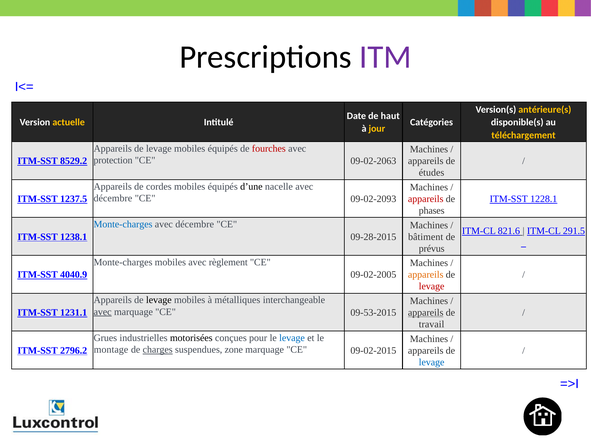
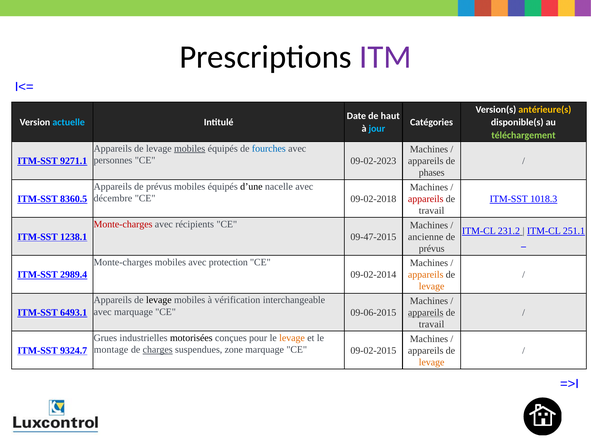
actuelle colour: yellow -> light blue (69, 122)
jour colour: yellow -> light blue (377, 129)
téléchargement colour: yellow -> light green (523, 135)
mobiles underline: none -> present (190, 149)
fourches colour: red -> blue (269, 149)
protection: protection -> personnes (113, 160)
09-02-2063: 09-02-2063 -> 09-02-2023 (373, 161)
8529.2: 8529.2 -> 9271.1 (74, 161)
études: études -> phases (432, 173)
Appareils de cordes: cordes -> prévus (159, 187)
09-02-2093: 09-02-2093 -> 09-02-2018 (373, 199)
1237.5: 1237.5 -> 8360.5 (74, 199)
1228.1: 1228.1 -> 1018.3 (544, 199)
phases: phases -> travail (432, 211)
Monte-charges colour: blue -> red (123, 224)
décembre: décembre -> récipients (195, 224)
821.6: 821.6 -> 231.2 (509, 231)
291.5: 291.5 -> 251.1 (574, 231)
09-28-2015: 09-28-2015 -> 09-47-2015 (373, 237)
bâtiment: bâtiment -> ancienne (426, 237)
règlement: règlement -> protection (228, 262)
4040.9: 4040.9 -> 2989.4 (74, 275)
09-02-2005: 09-02-2005 -> 09-02-2014 (373, 275)
levage colour: red -> orange (432, 287)
métalliques: métalliques -> vérification (237, 300)
avec underline: present -> none (103, 312)
09-53-2015: 09-53-2015 -> 09-06-2015 (373, 313)
1231.1: 1231.1 -> 6493.1 (74, 313)
levage colour: blue -> orange (292, 338)
2796.2: 2796.2 -> 9324.7 (74, 351)
levage colour: blue -> orange (432, 362)
